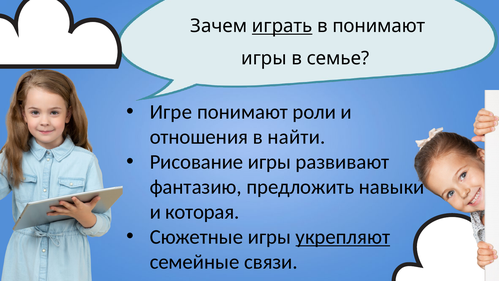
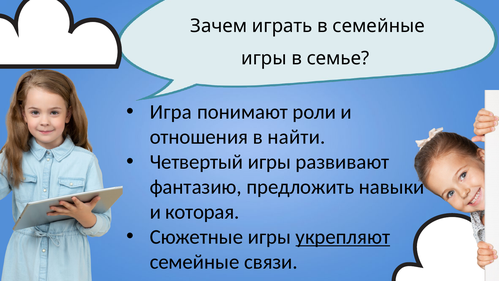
играть underline: present -> none (282, 26)
в понимают: понимают -> семейные (379, 26)
Игре: Игре -> Игра (171, 112)
Рисование: Рисование -> Четвертый (196, 162)
